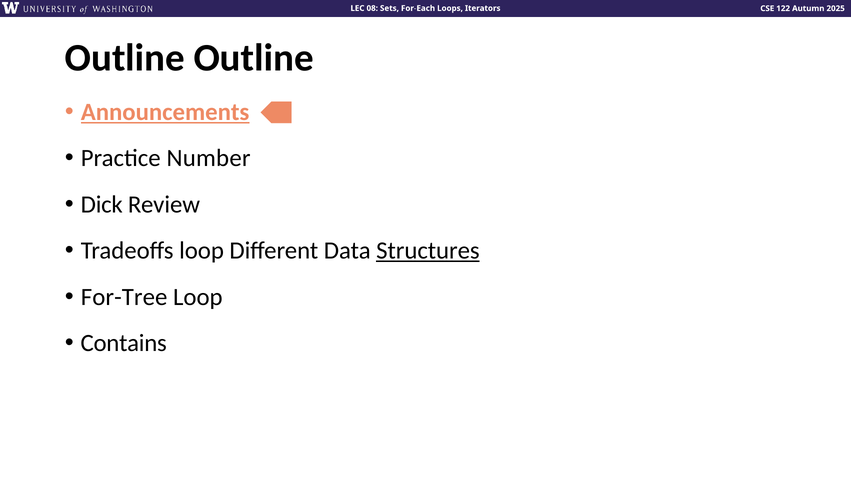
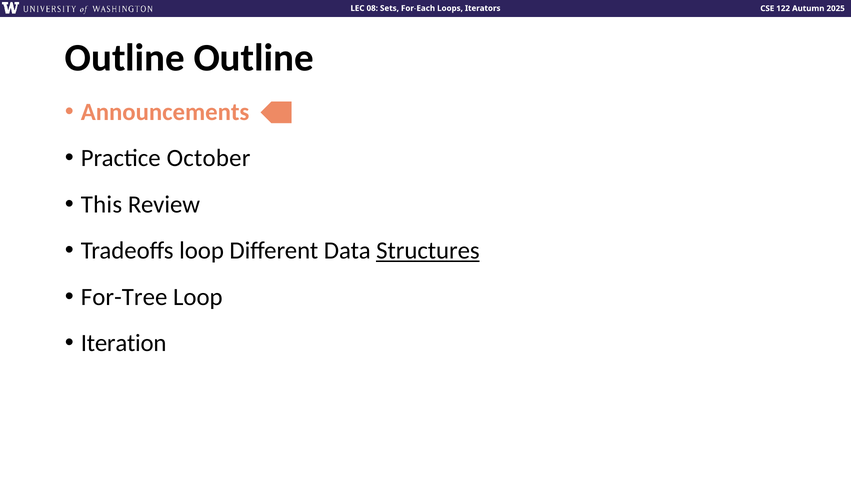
Announcements underline: present -> none (165, 112)
Number: Number -> October (209, 159)
Dick: Dick -> This (101, 205)
Contains: Contains -> Iteration (124, 344)
